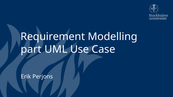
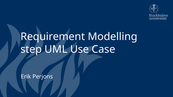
part: part -> step (31, 49)
